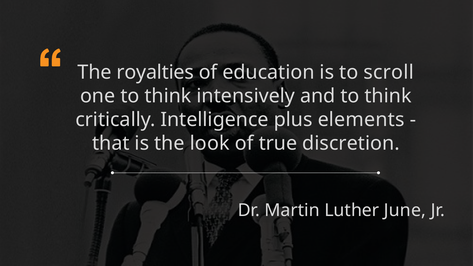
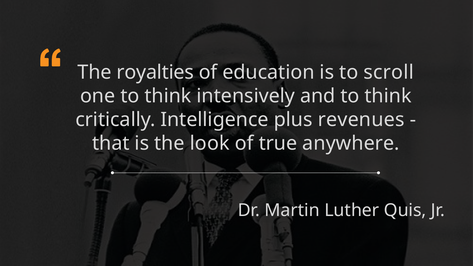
elements: elements -> revenues (361, 120)
discretion: discretion -> anywhere (351, 143)
June: June -> Quis (405, 210)
